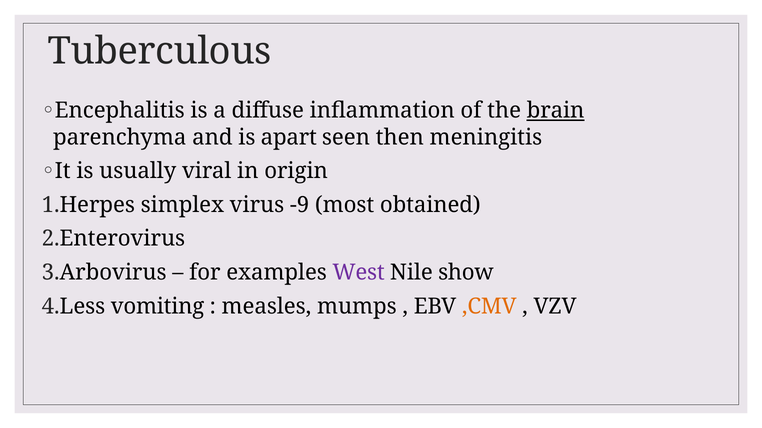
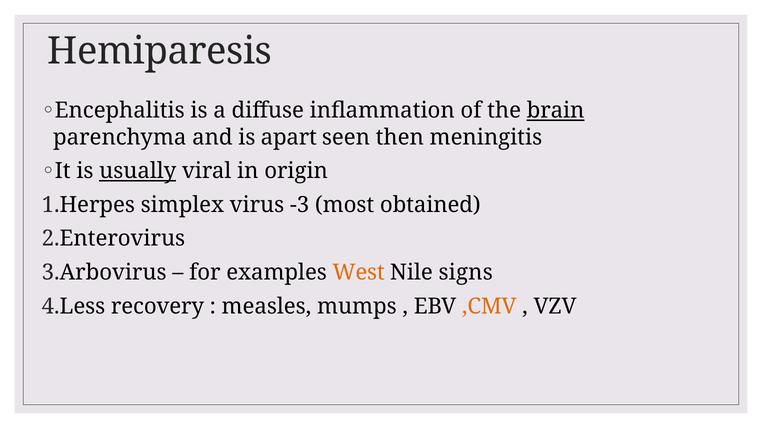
Tuberculous: Tuberculous -> Hemiparesis (160, 52)
usually underline: none -> present (138, 171)
-9: -9 -> -3 (300, 205)
West colour: purple -> orange (359, 273)
show: show -> signs (466, 273)
vomiting: vomiting -> recovery (157, 307)
